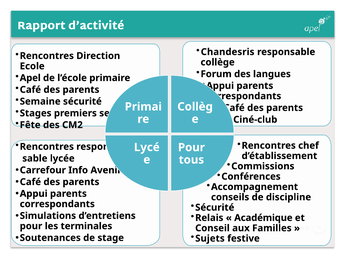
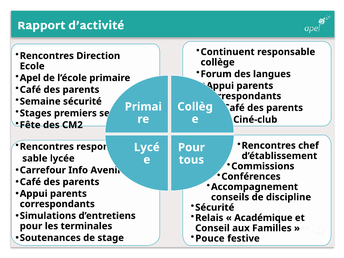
Chandesris: Chandesris -> Continuent (228, 52)
Sujets: Sujets -> Pouce (210, 238)
